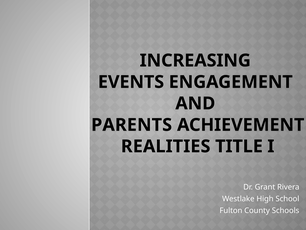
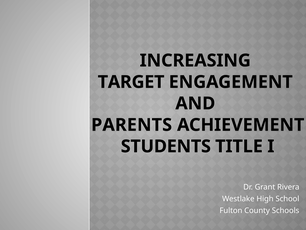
EVENTS: EVENTS -> TARGET (131, 82)
REALITIES: REALITIES -> STUDENTS (166, 146)
